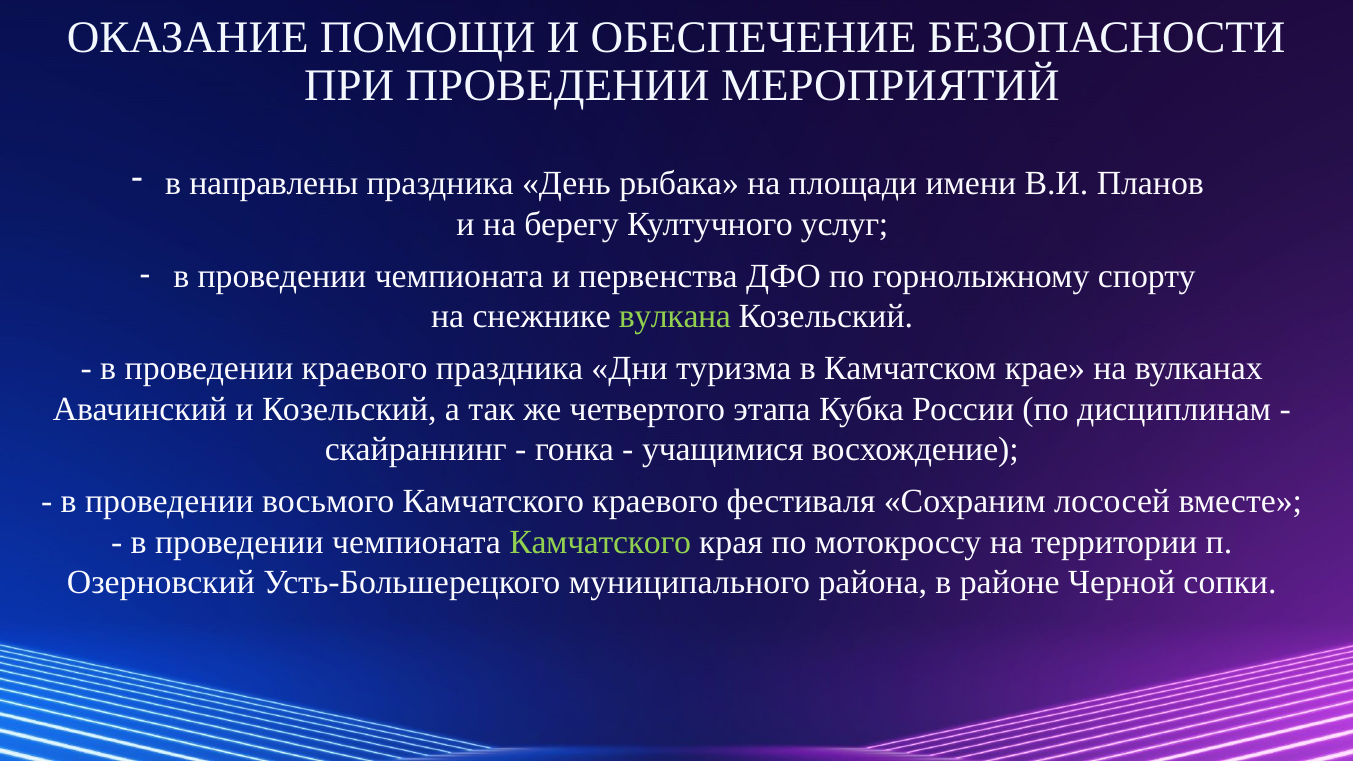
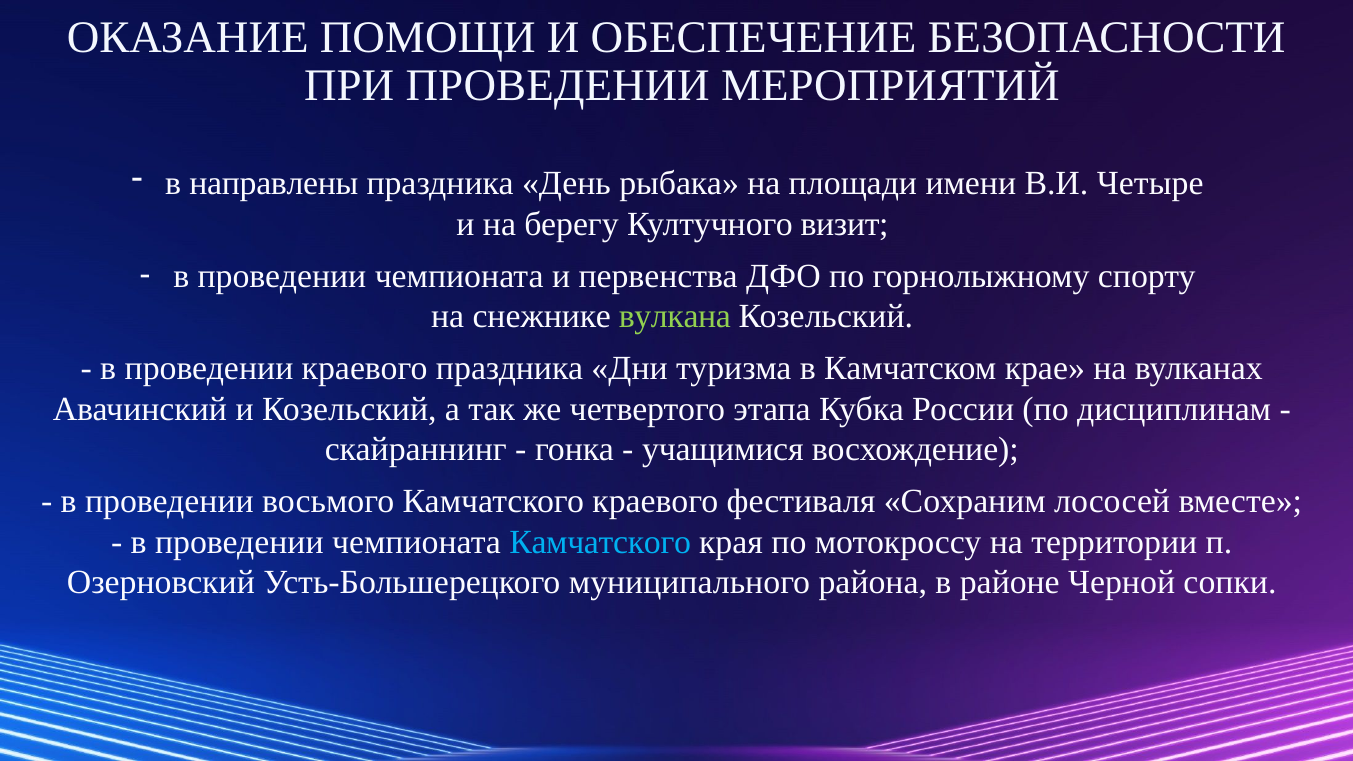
Планов: Планов -> Четыре (1150, 184)
услуг: услуг -> визит (845, 224)
Камчатского colour: light green -> light blue (600, 542)
